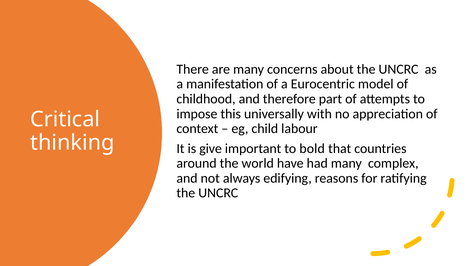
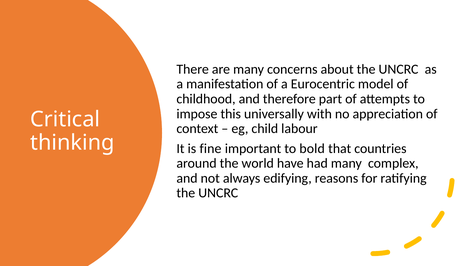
give: give -> fine (210, 149)
